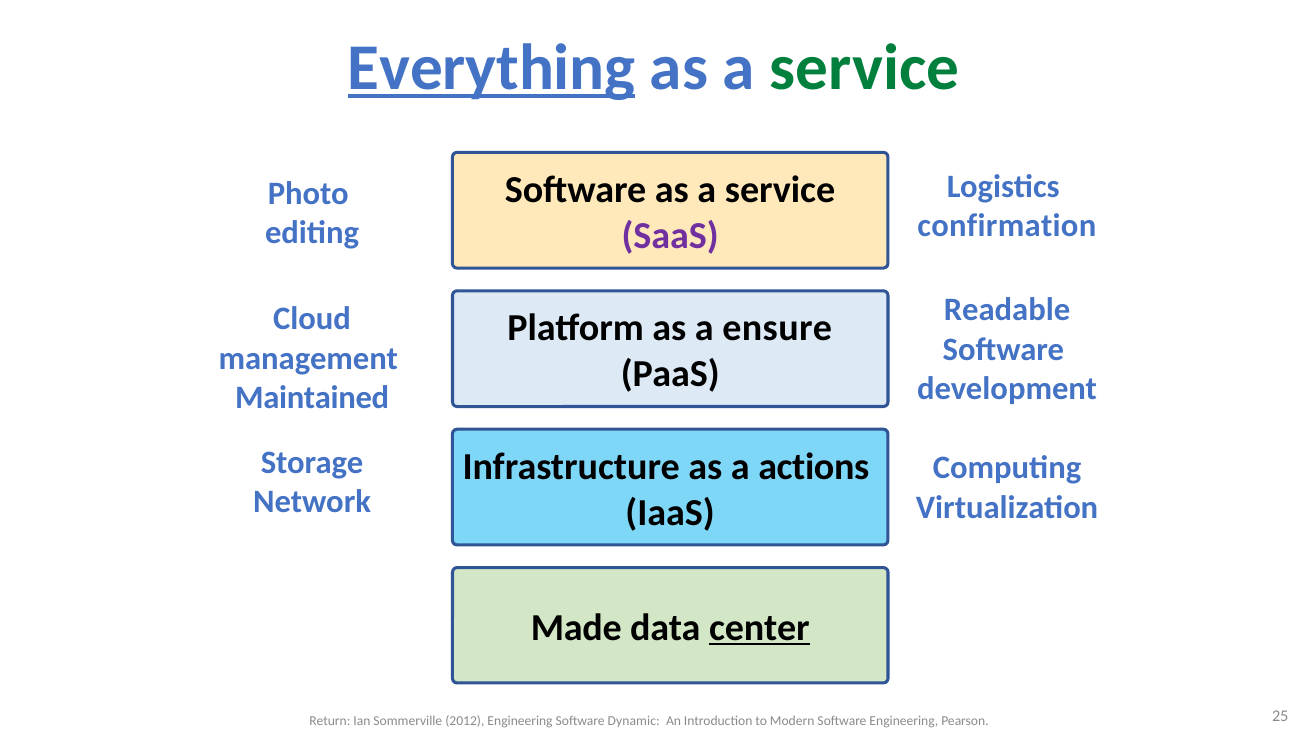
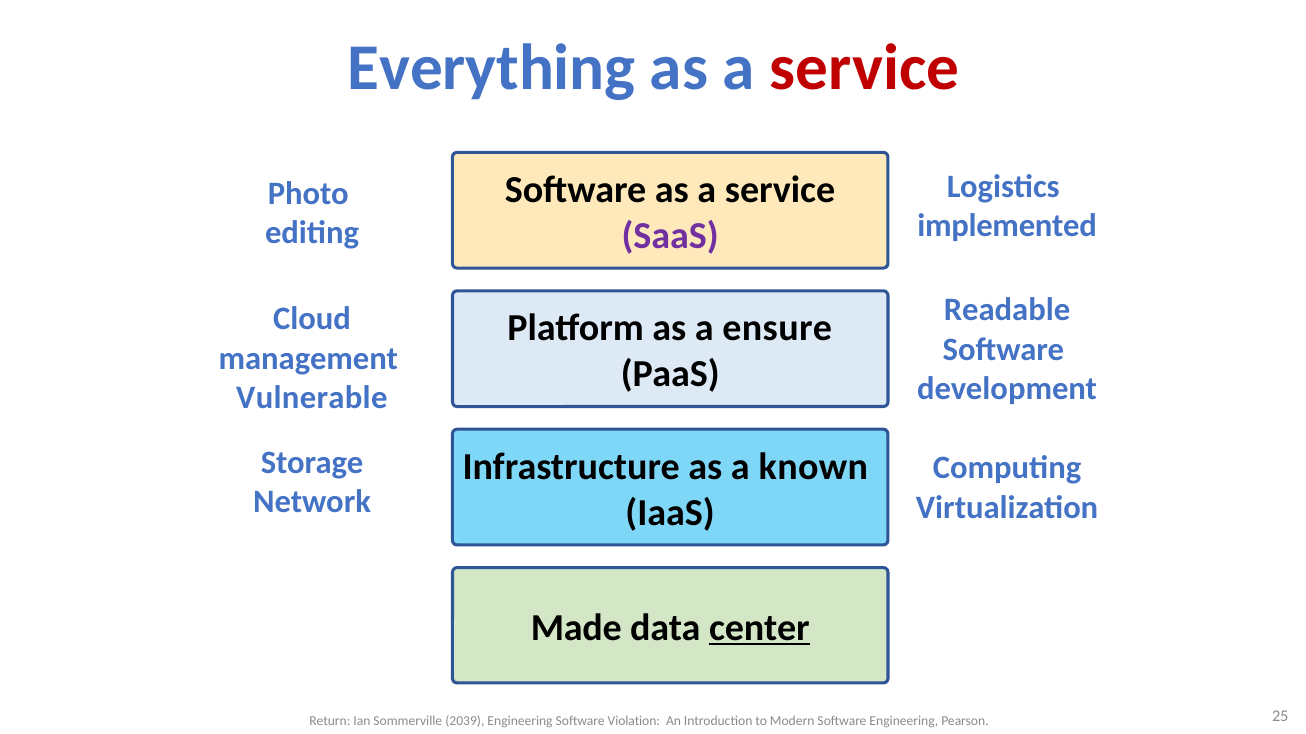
Everything underline: present -> none (492, 68)
service colour: green -> red (865, 68)
confirmation: confirmation -> implemented (1007, 226)
Maintained: Maintained -> Vulnerable (312, 398)
actions: actions -> known (813, 467)
2012: 2012 -> 2039 (465, 722)
Dynamic: Dynamic -> Violation (634, 722)
